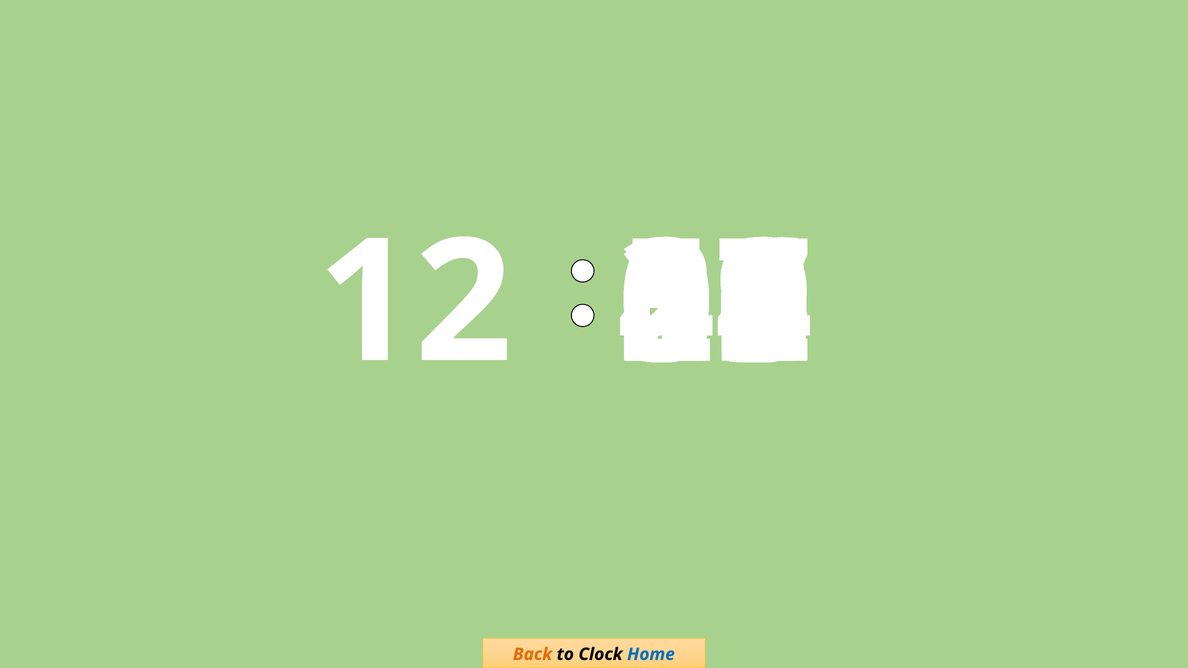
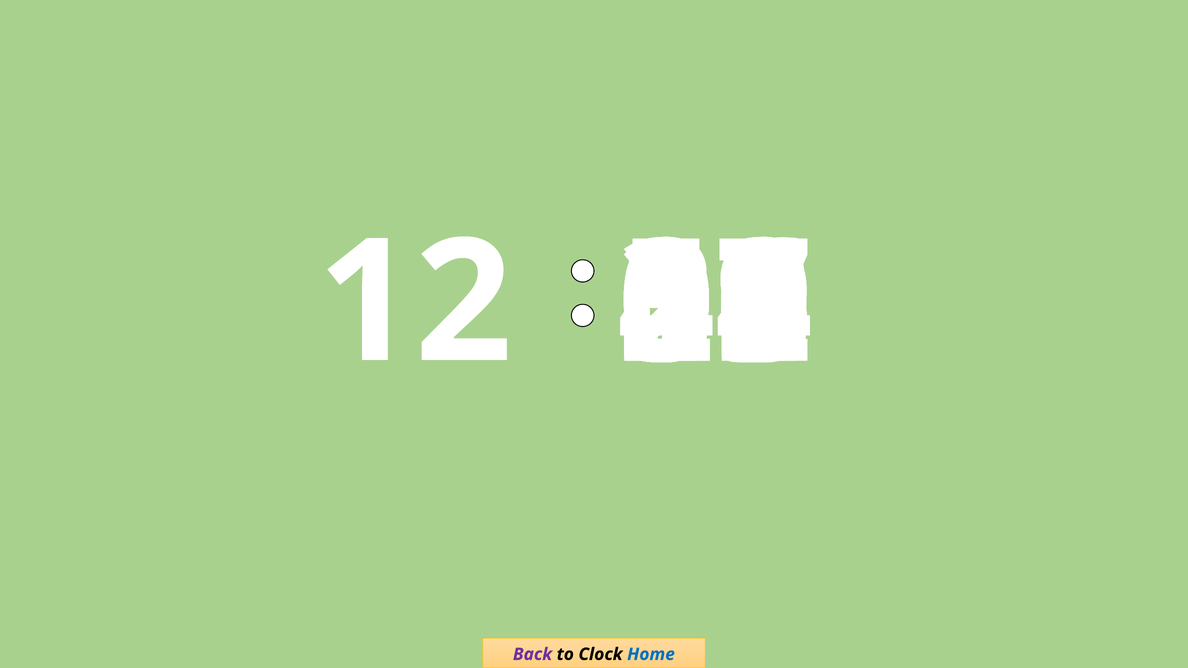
Back colour: orange -> purple (532, 655)
